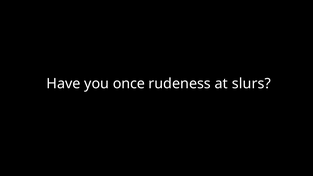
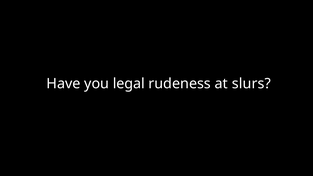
once: once -> legal (129, 84)
